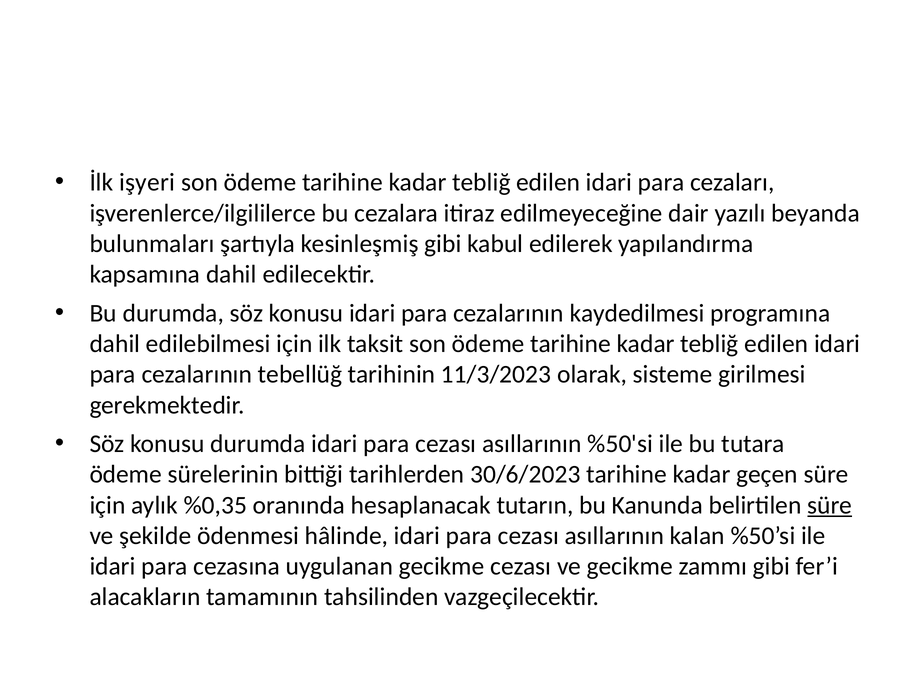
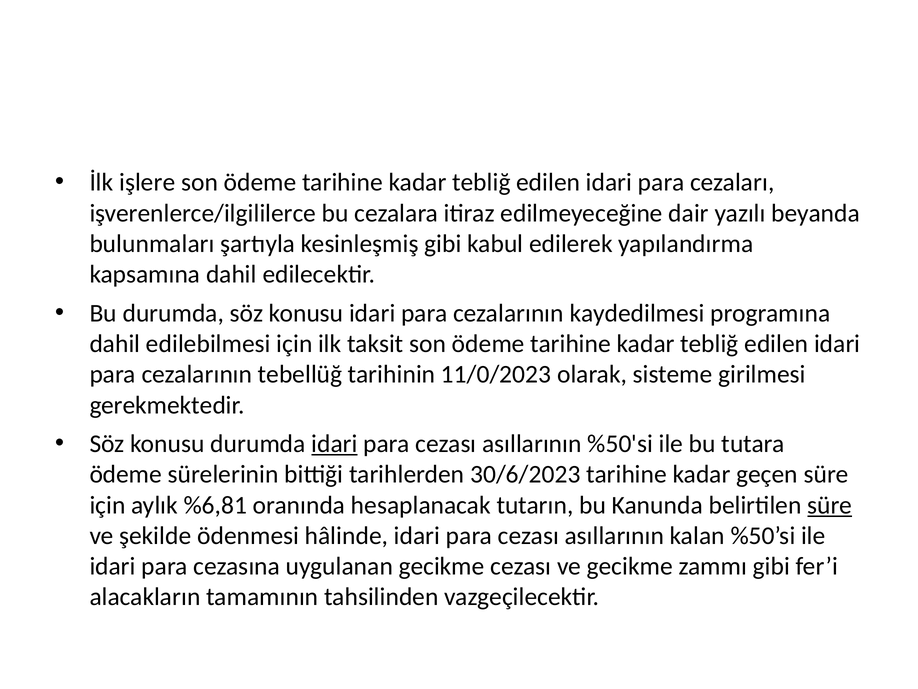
işyeri: işyeri -> işlere (147, 182)
11/3/2023: 11/3/2023 -> 11/0/2023 (496, 374)
idari underline: none -> present (334, 444)
%0,35: %0,35 -> %6,81 (215, 505)
